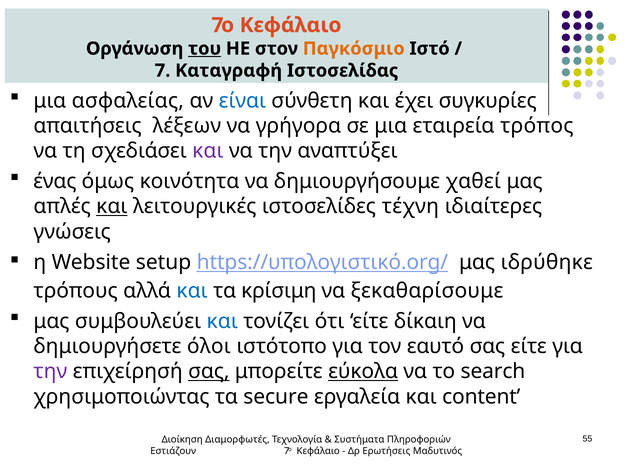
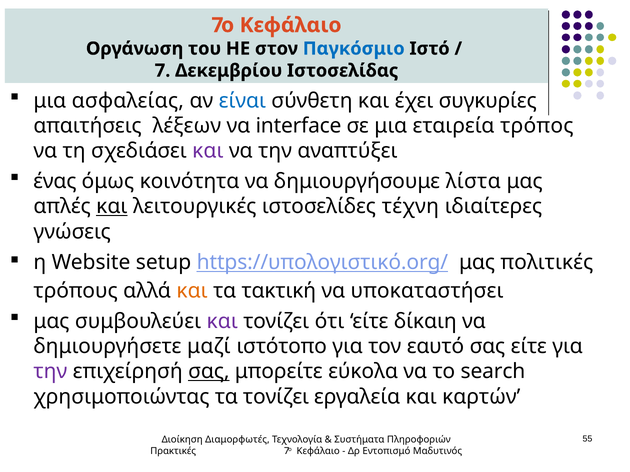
του underline: present -> none (205, 49)
Παγκόσμιο colour: orange -> blue (354, 49)
Καταγραφή: Καταγραφή -> Δεκεμβρίου (229, 71)
γρήγορα: γρήγορα -> interface (299, 126)
χαθεί: χαθεί -> λίστα (473, 182)
ιδρύθηκε: ιδρύθηκε -> πολιτικές (547, 262)
και colour: blue -> orange (192, 291)
κρίσιμη: κρίσιμη -> τακτική (279, 291)
ξεκαθαρίσουμε: ξεκαθαρίσουμε -> υποκαταστήσει (427, 291)
και colour: blue -> purple (222, 322)
όλοι: όλοι -> μαζί (209, 347)
εύκολα underline: present -> none (363, 372)
τα secure: secure -> τονίζει (276, 397)
content: content -> καρτών (481, 397)
Εστιάζουν: Εστιάζουν -> Πρακτικές (173, 452)
Ερωτήσεις: Ερωτήσεις -> Εντοπισμό (386, 452)
